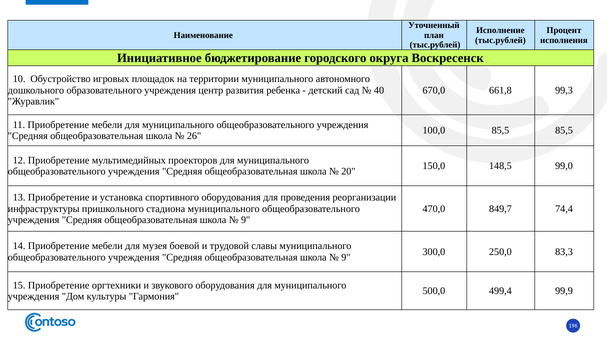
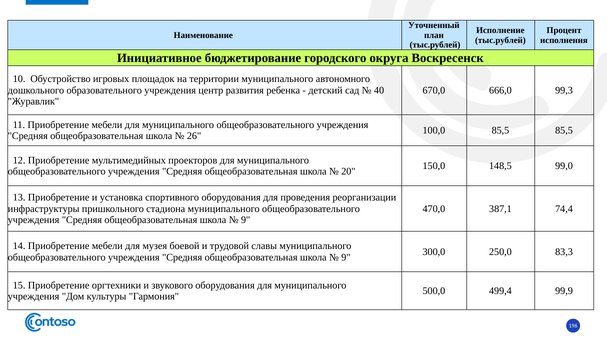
661,8: 661,8 -> 666,0 (500, 90)
849,7: 849,7 -> 387,1 (500, 209)
